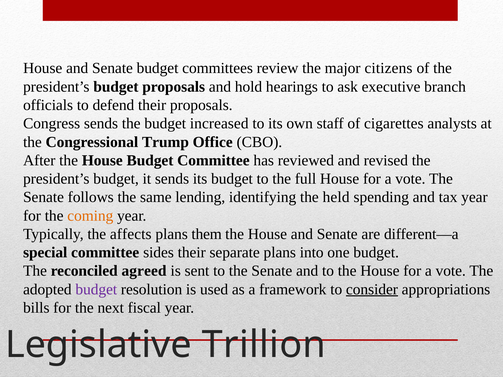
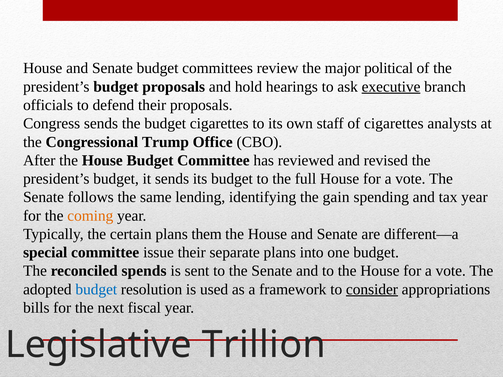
citizens: citizens -> political (389, 68)
executive underline: none -> present (391, 87)
budget increased: increased -> cigarettes (219, 124)
held: held -> gain (336, 197)
affects: affects -> certain (131, 234)
sides: sides -> issue (159, 253)
agreed: agreed -> spends (144, 271)
budget colour: purple -> blue (96, 290)
